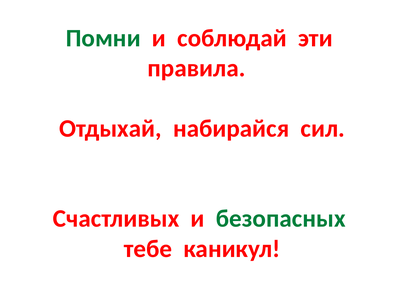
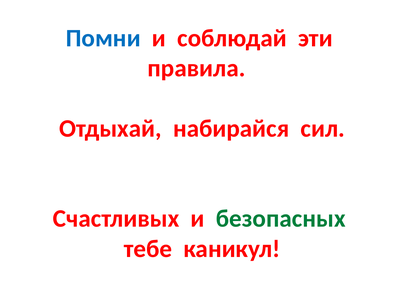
Помни colour: green -> blue (103, 38)
